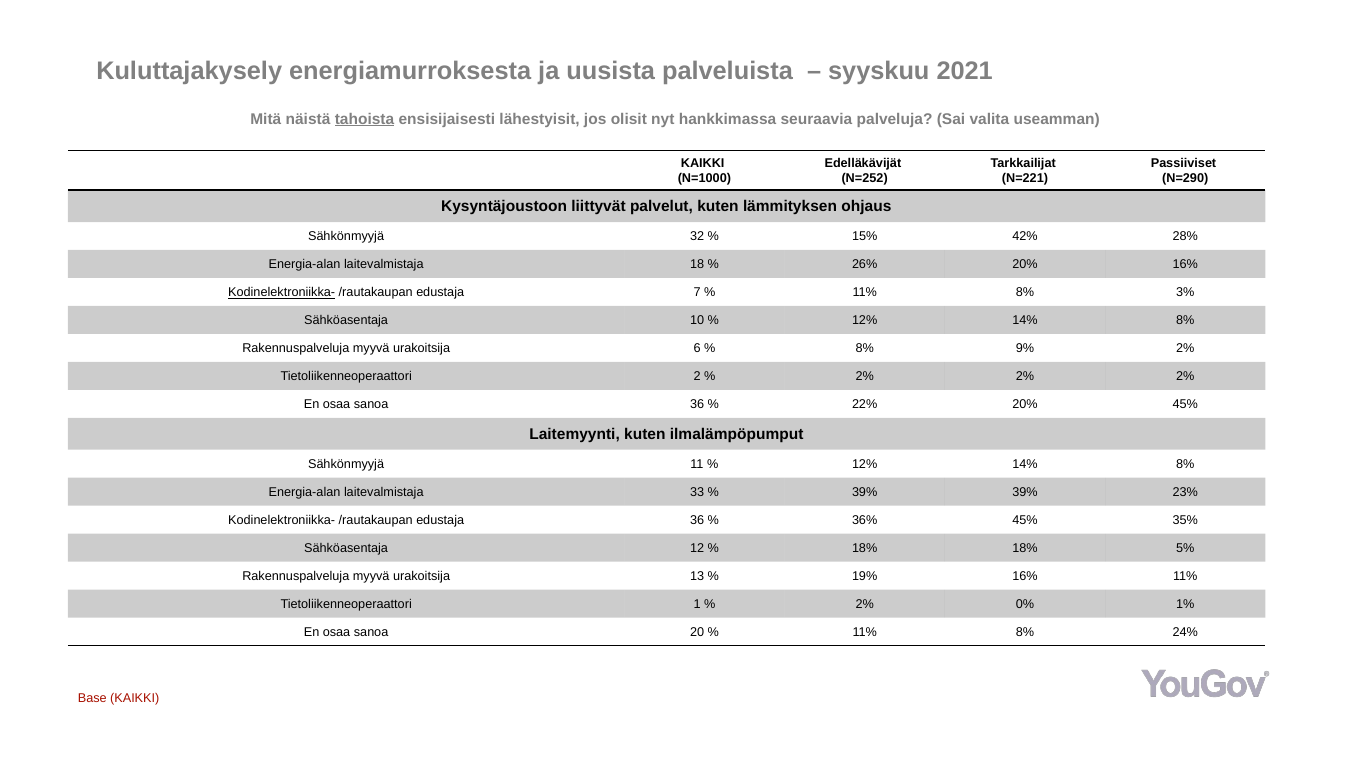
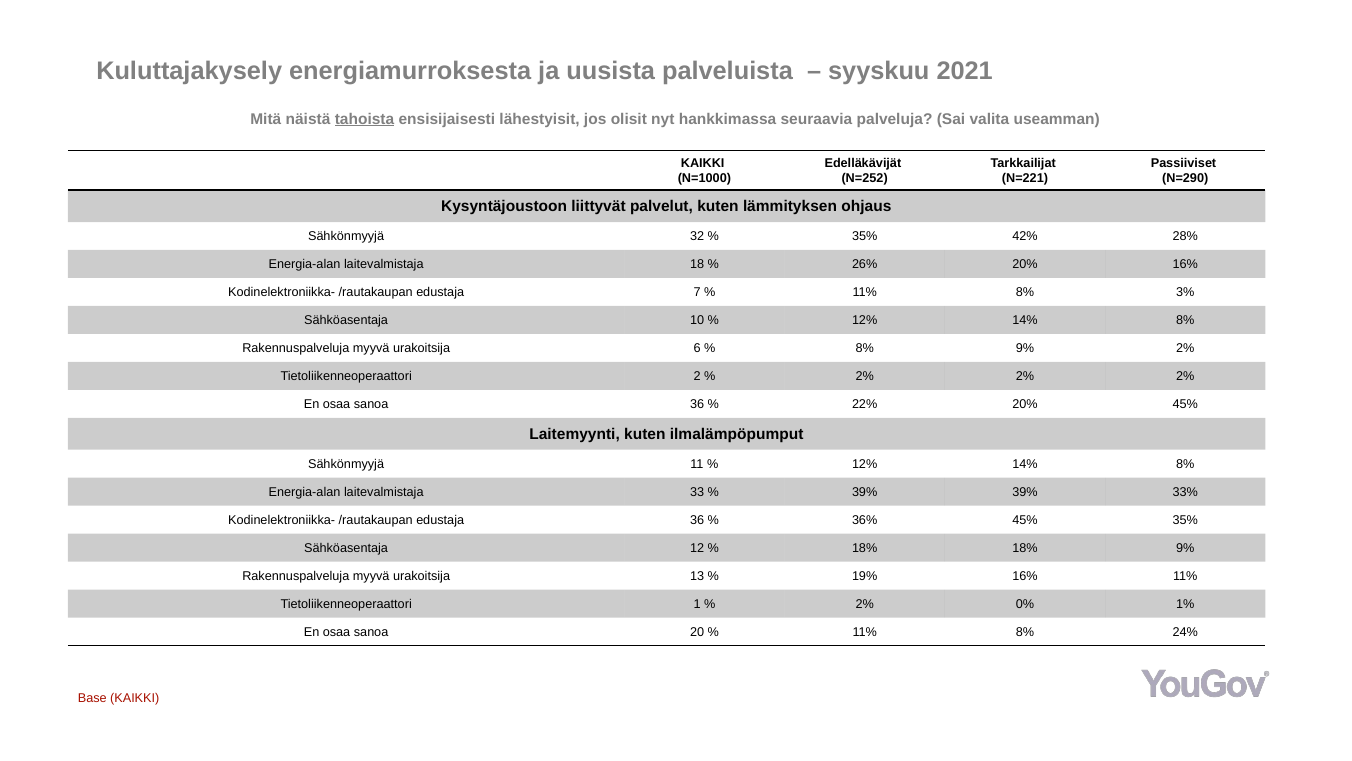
15%: 15% -> 35% (865, 236)
Kodinelektroniikka- underline: present -> none (282, 292)
23%: 23% -> 33% (1185, 492)
18% 5%: 5% -> 9% (1185, 548)
